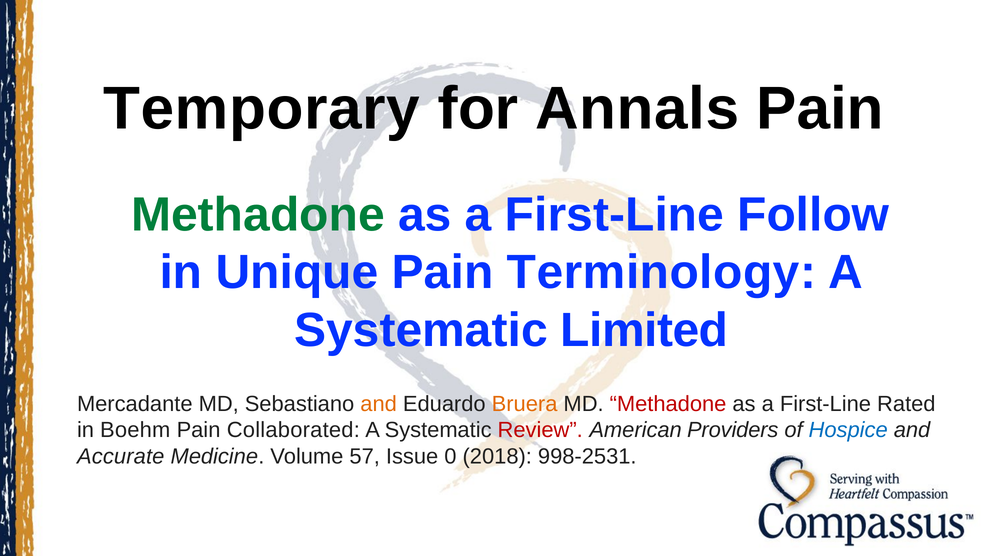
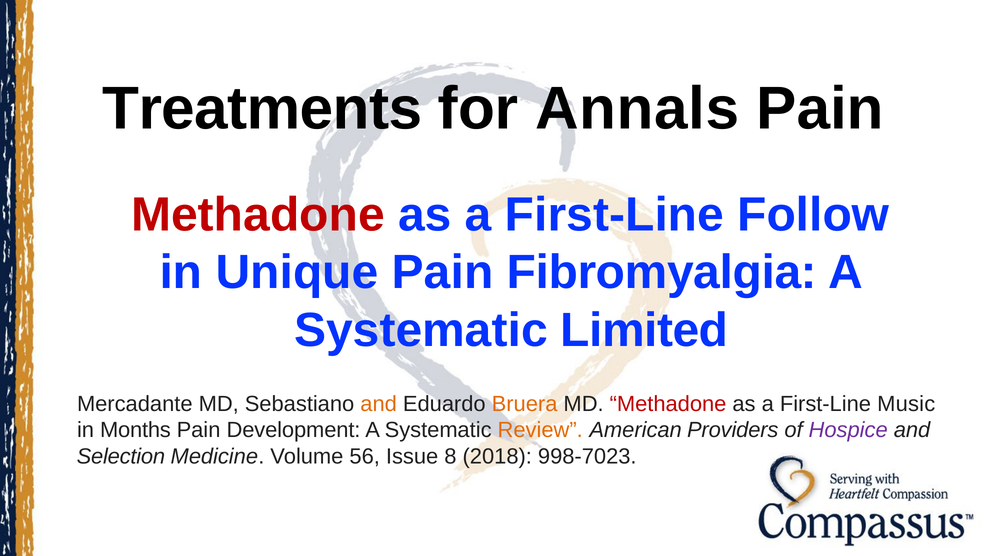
Temporary: Temporary -> Treatments (262, 109)
Methadone colour: green -> red (258, 215)
Terminology: Terminology -> Fibromyalgia (662, 272)
Rated: Rated -> Music (906, 404)
Boehm: Boehm -> Months (135, 430)
Collaborated: Collaborated -> Development (293, 430)
Review colour: red -> orange (540, 430)
Hospice colour: blue -> purple (848, 430)
Accurate: Accurate -> Selection (121, 456)
57: 57 -> 56 (365, 456)
0: 0 -> 8 (450, 456)
998-2531: 998-2531 -> 998-7023 (587, 456)
